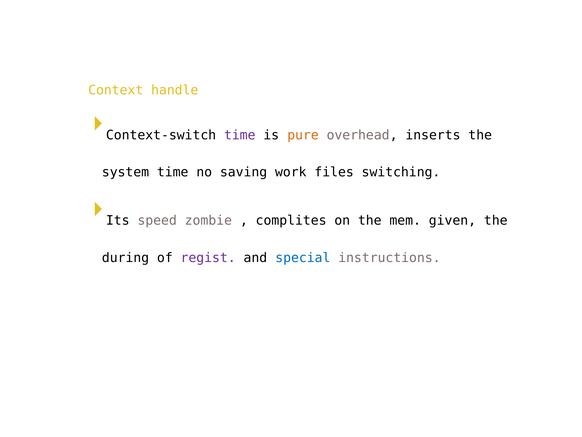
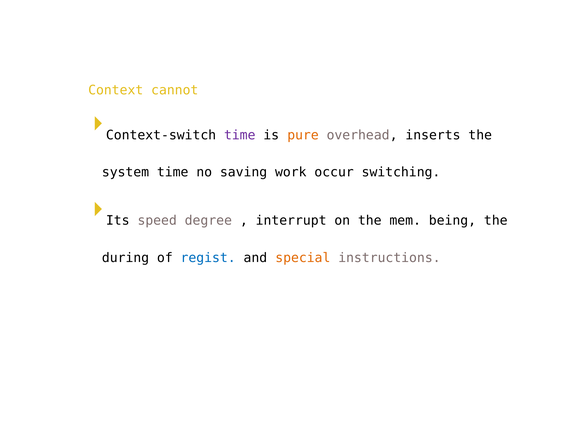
handle: handle -> cannot (175, 90)
files: files -> occur (334, 172)
zombie: zombie -> degree (208, 220)
complites: complites -> interrupt (291, 220)
given: given -> being (452, 220)
regist colour: purple -> blue (208, 257)
special colour: blue -> orange (303, 257)
